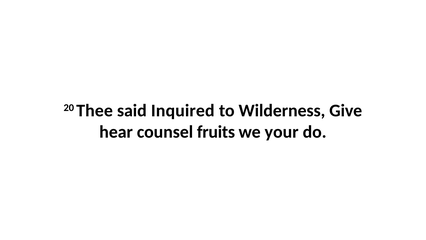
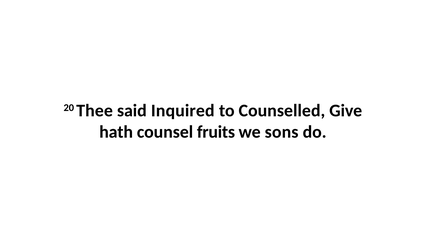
Wilderness: Wilderness -> Counselled (282, 110)
hear: hear -> hath (116, 132)
your: your -> sons (282, 132)
